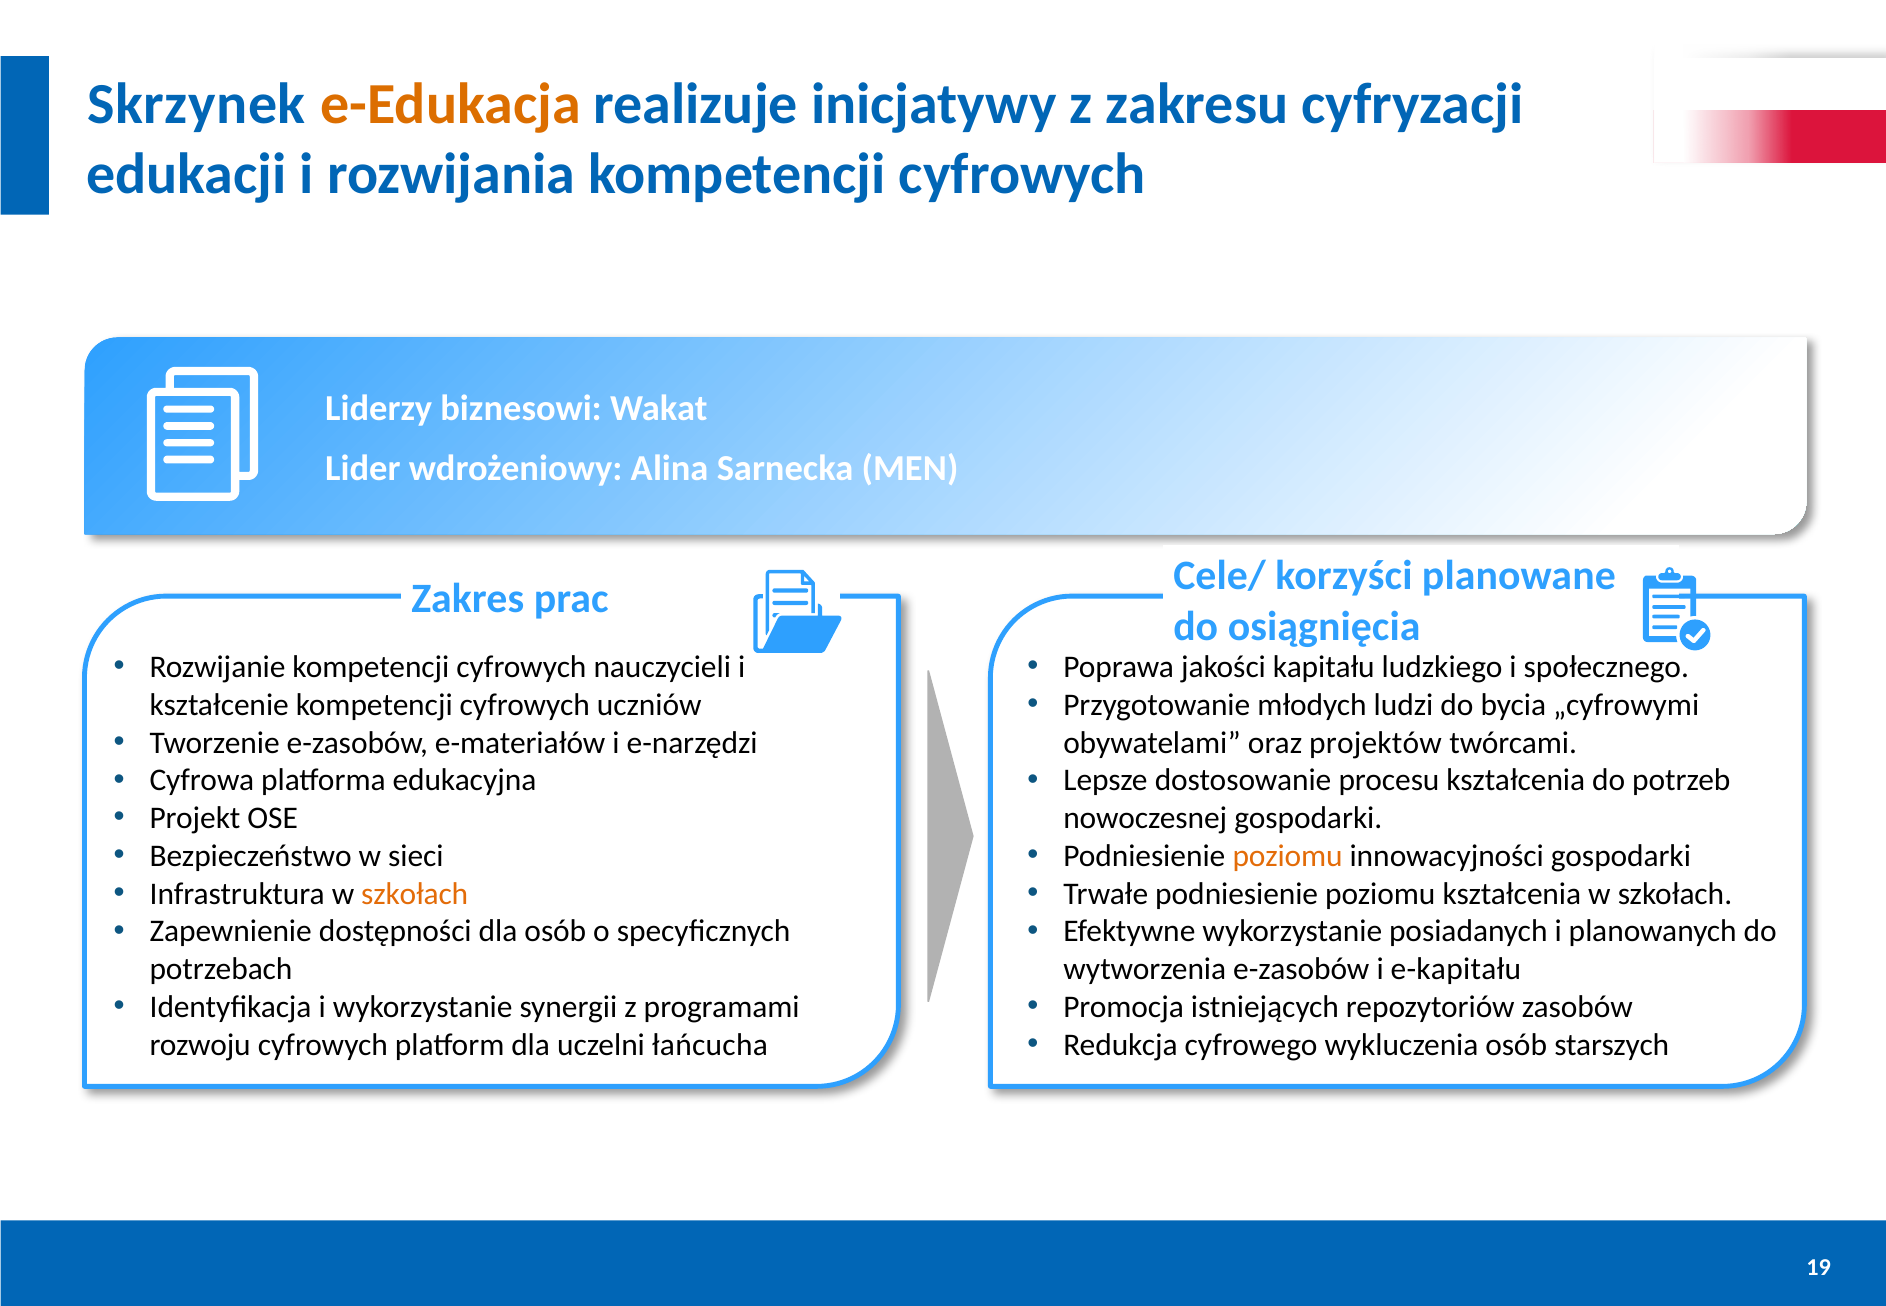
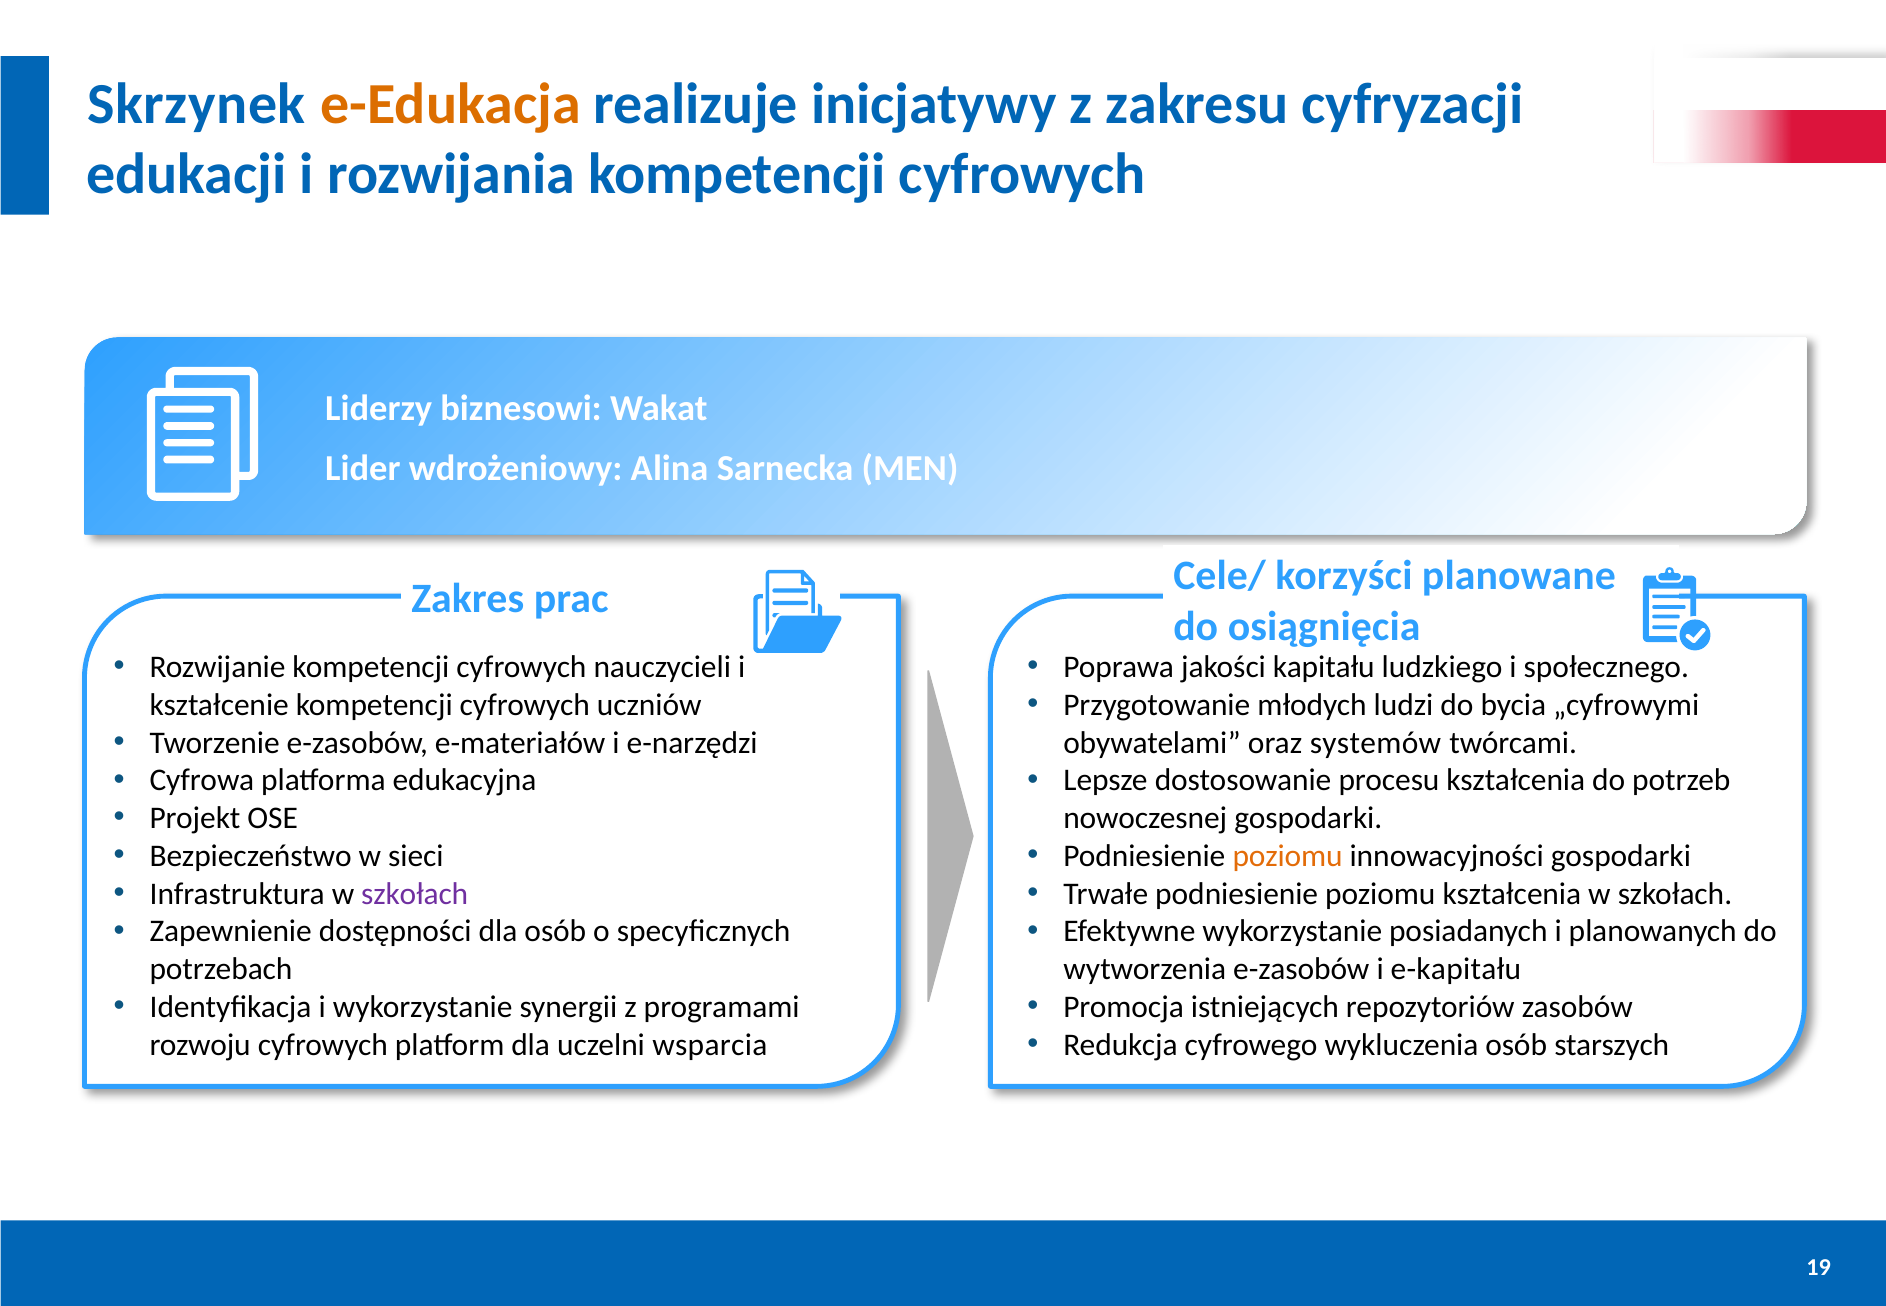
projektów: projektów -> systemów (1375, 742)
szkołach colour: orange -> purple (415, 894)
łańcucha: łańcucha -> wsparcia (710, 1045)
